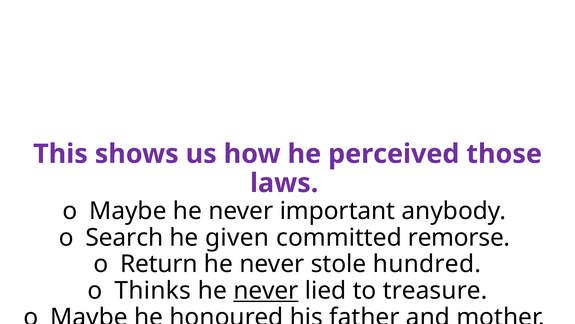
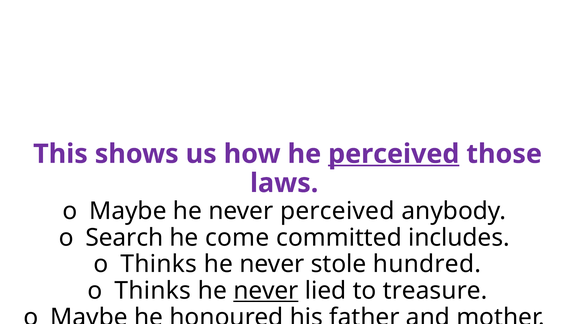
perceived underline: none -> present (394, 154)
never important: important -> perceived (337, 211)
given: given -> come (237, 237)
remorse: remorse -> includes (459, 237)
Return: Return -> Thinks (159, 264)
